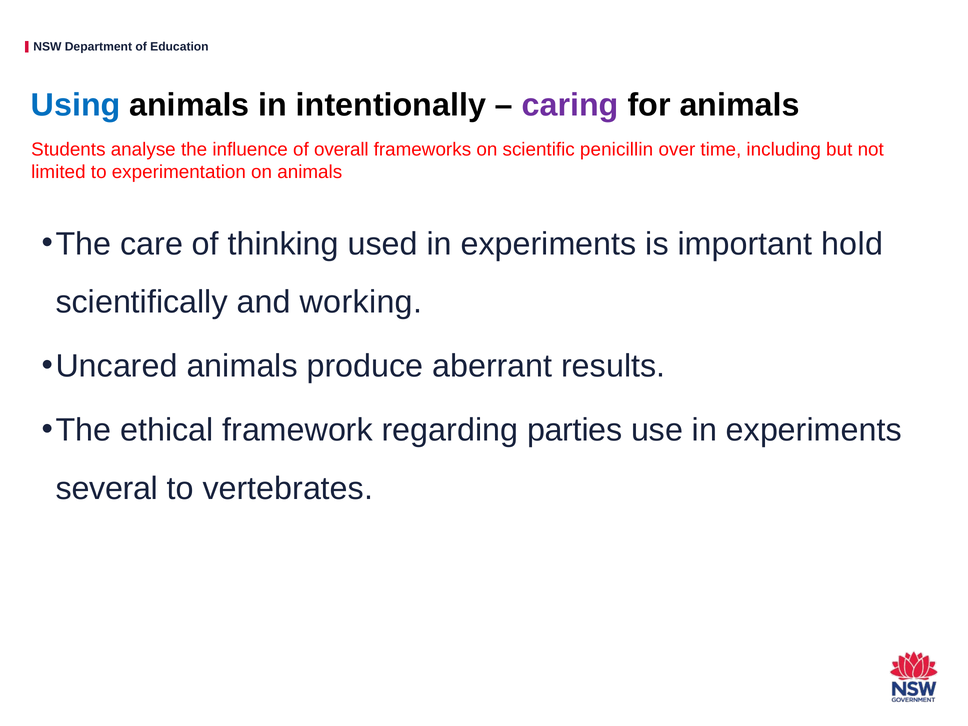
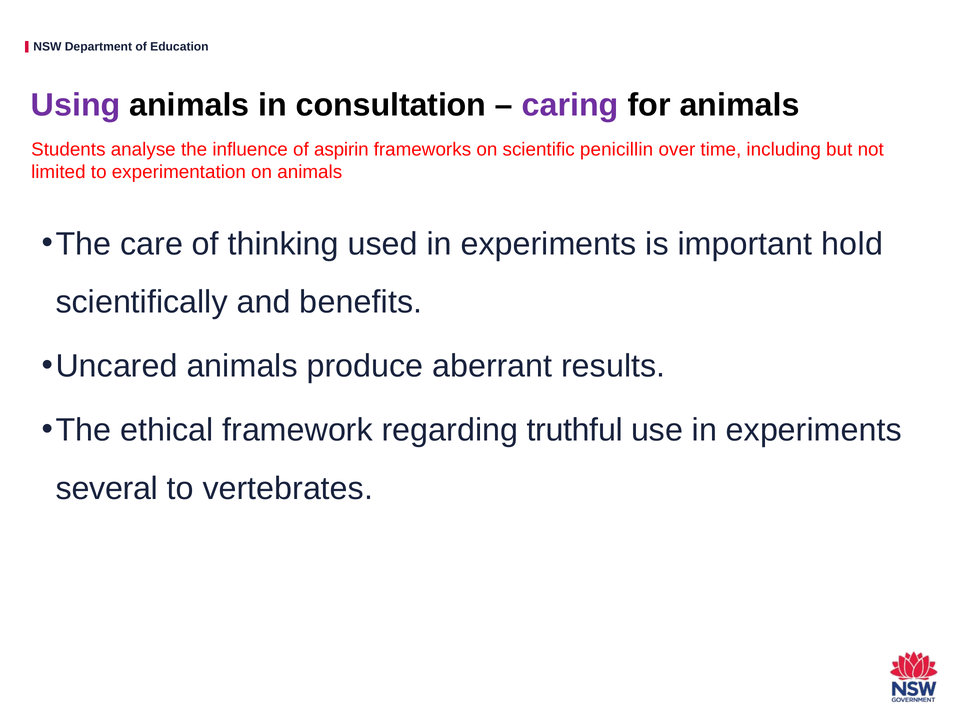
Using colour: blue -> purple (76, 105)
intentionally: intentionally -> consultation (391, 105)
overall: overall -> aspirin (341, 149)
working: working -> benefits (361, 302)
parties: parties -> truthful (575, 430)
